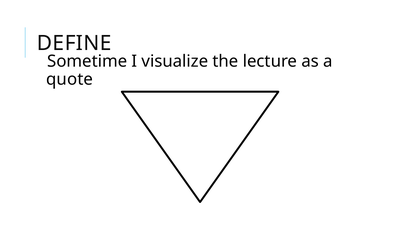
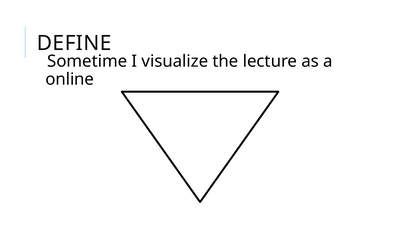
quote: quote -> online (70, 79)
